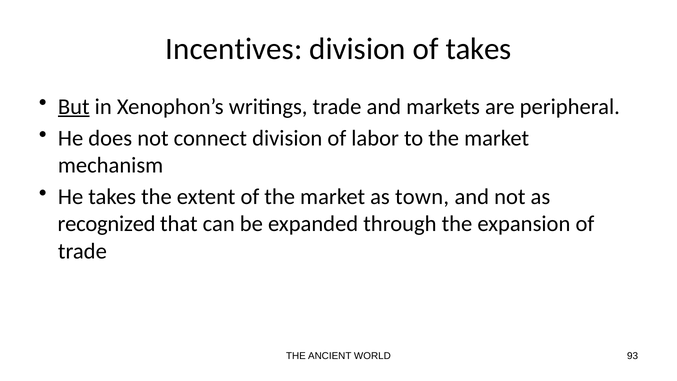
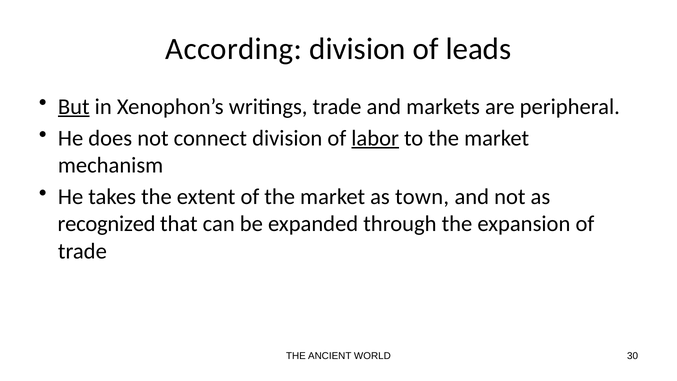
Incentives: Incentives -> According (234, 49)
of takes: takes -> leads (478, 49)
labor underline: none -> present (375, 138)
93: 93 -> 30 (633, 356)
